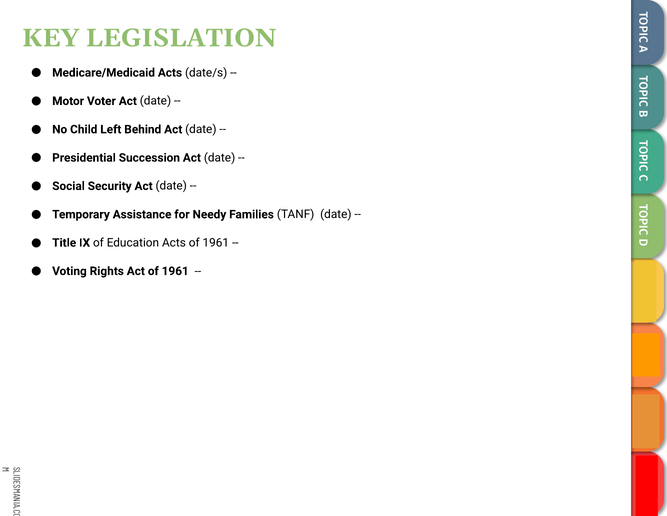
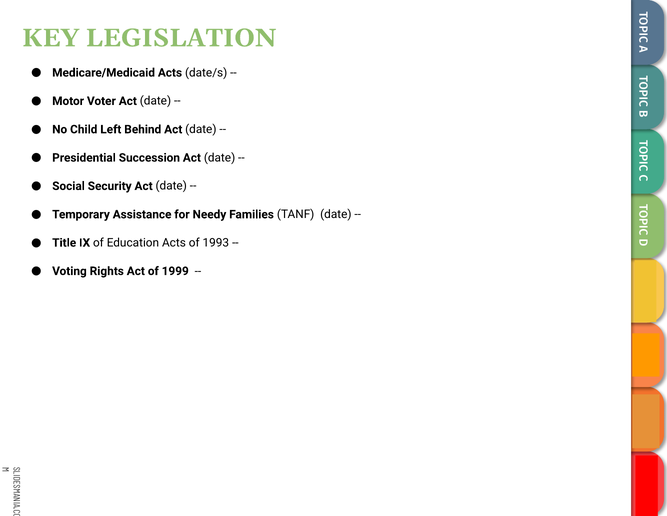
Acts of 1961: 1961 -> 1993 (216, 242)
Act of 1961: 1961 -> 1999 (175, 271)
